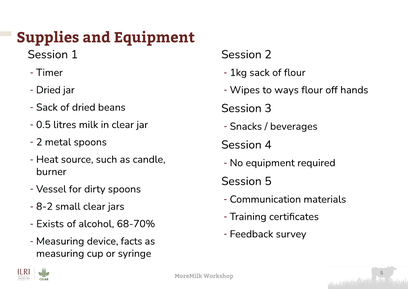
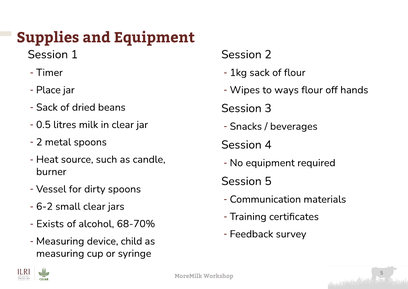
Dried: Dried -> Place (48, 90)
8-2: 8-2 -> 6-2 (44, 206)
facts: facts -> child (132, 241)
